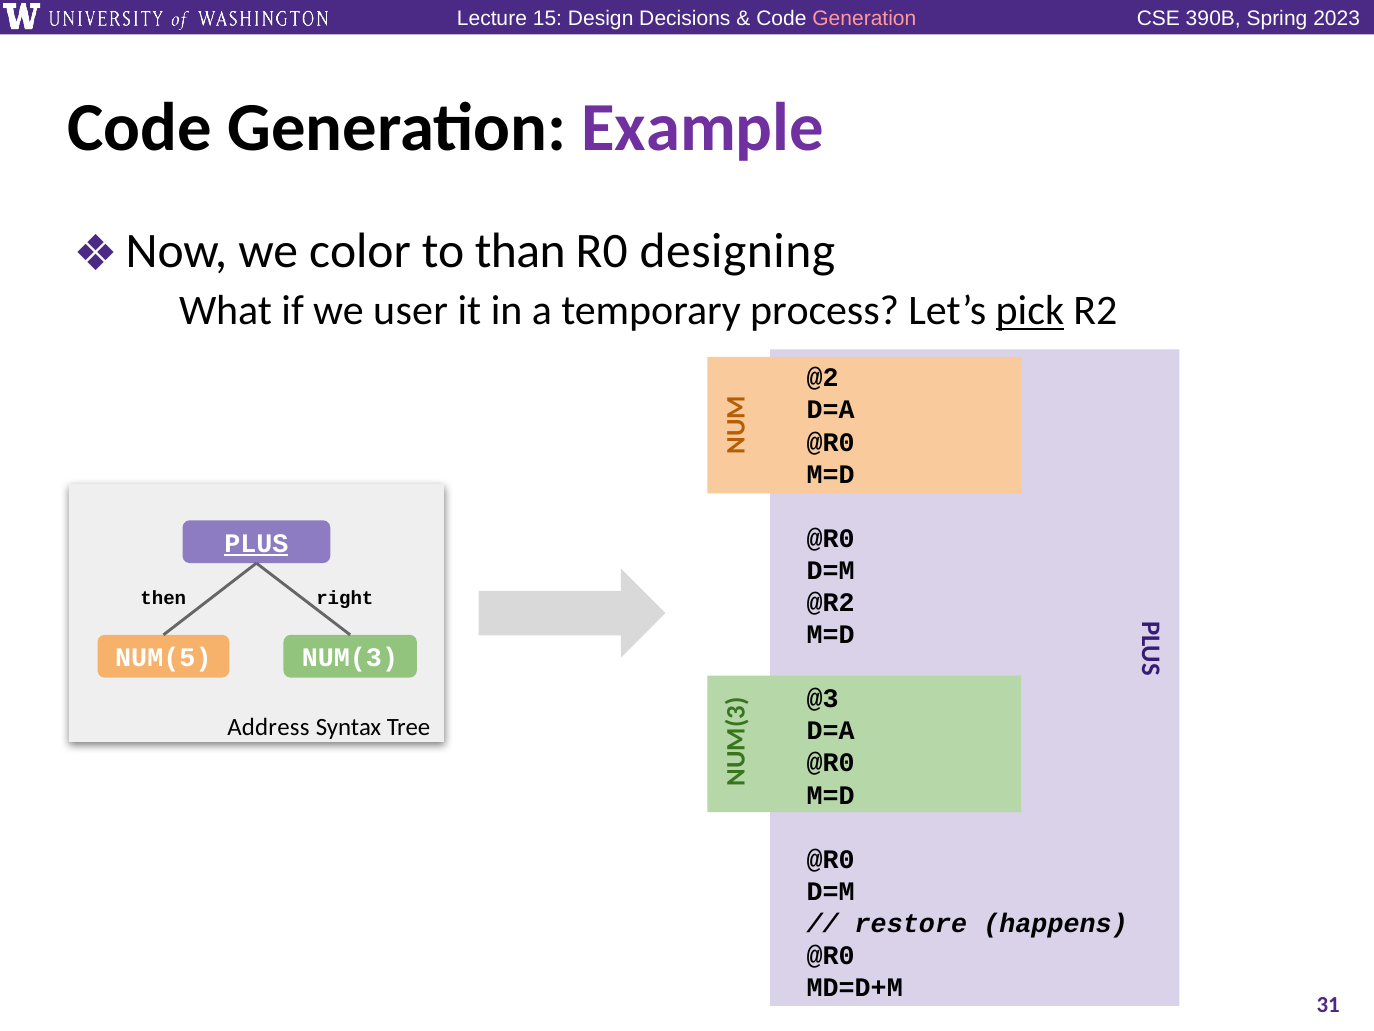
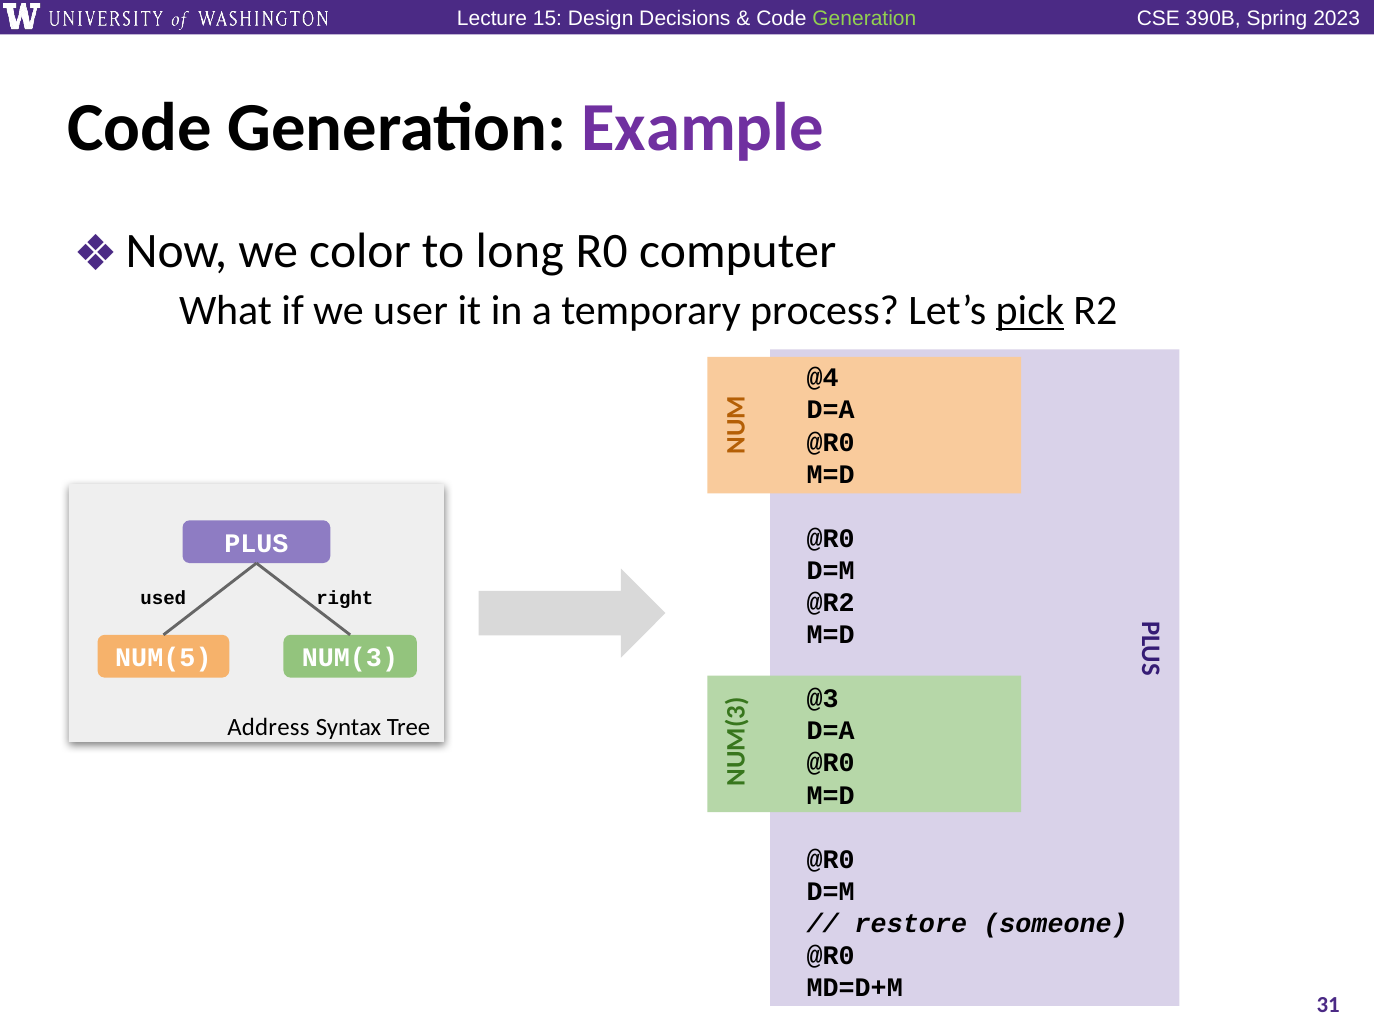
Generation colour: pink -> light green (864, 18)
than: than -> long (520, 251)
designing: designing -> computer (738, 251)
@2: @2 -> @4 (823, 378)
PLUS underline: present -> none (256, 543)
then: then -> used (163, 598)
happens: happens -> someone (1056, 923)
